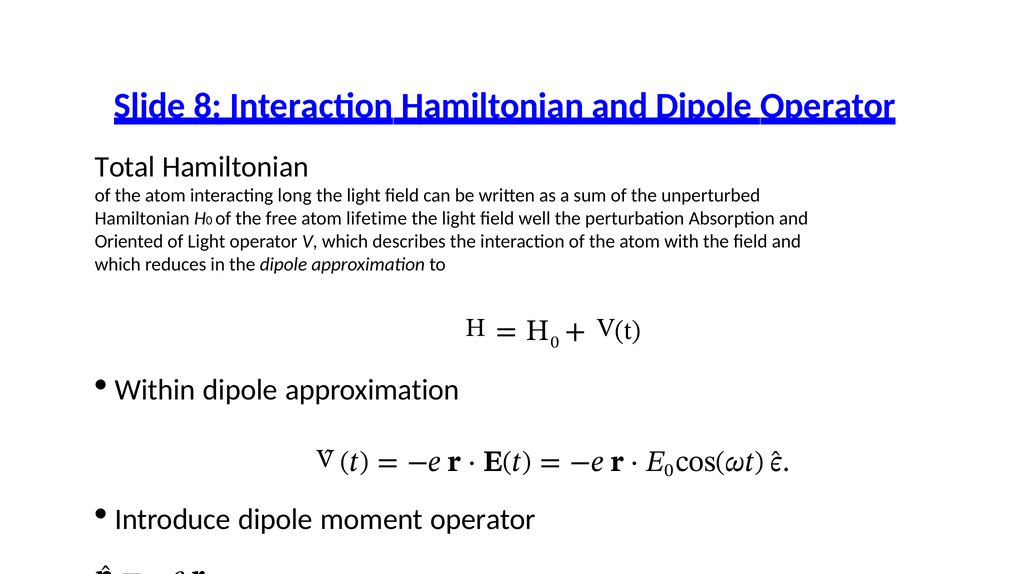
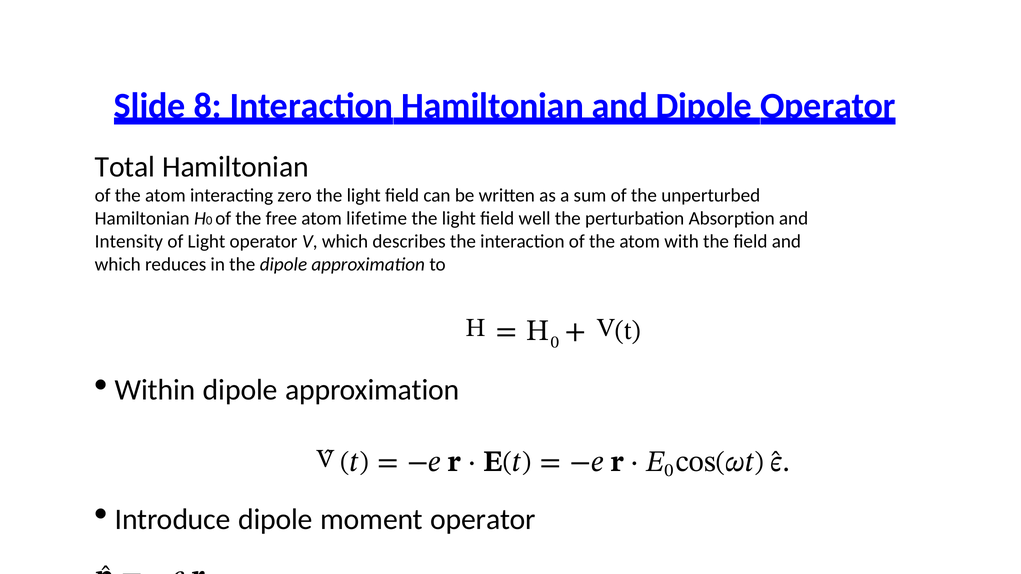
long: long -> zero (295, 195)
Oriented: Oriented -> Intensity (129, 241)
